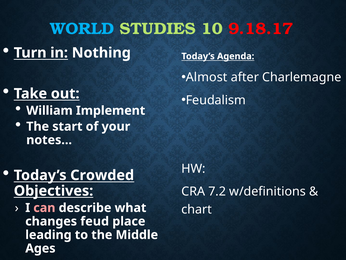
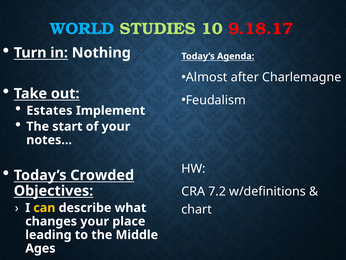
William: William -> Estates (49, 110)
can colour: pink -> yellow (44, 207)
changes feud: feud -> your (95, 221)
